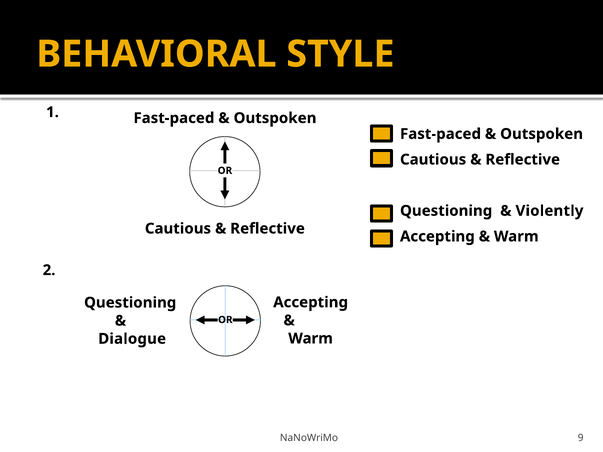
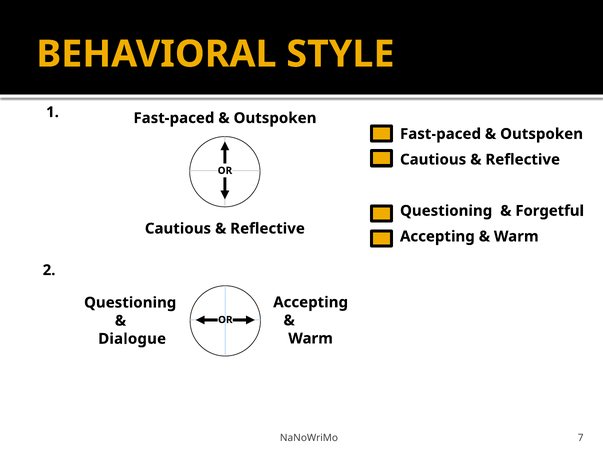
Violently: Violently -> Forgetful (550, 211)
9: 9 -> 7 (581, 438)
